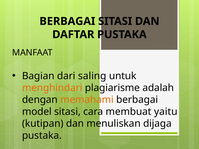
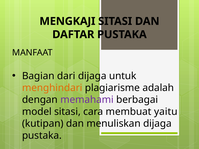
BERBAGAI: BERBAGAI -> MENGKAJI (67, 21)
dari saling: saling -> dijaga (92, 76)
memahami colour: orange -> purple (87, 100)
